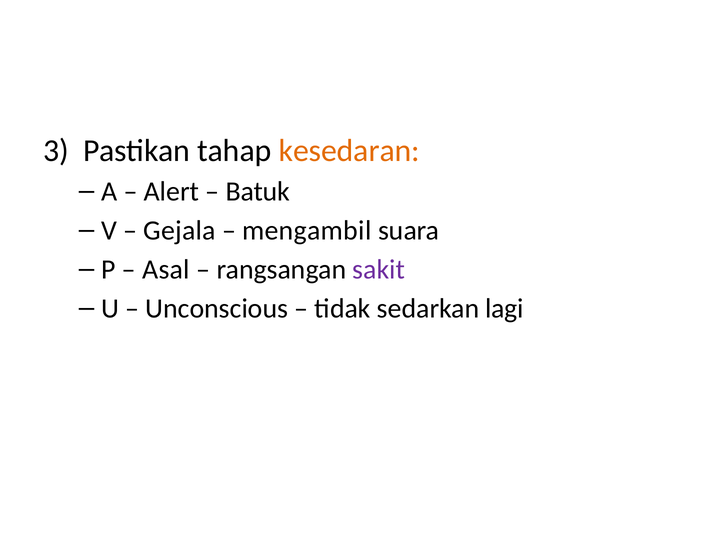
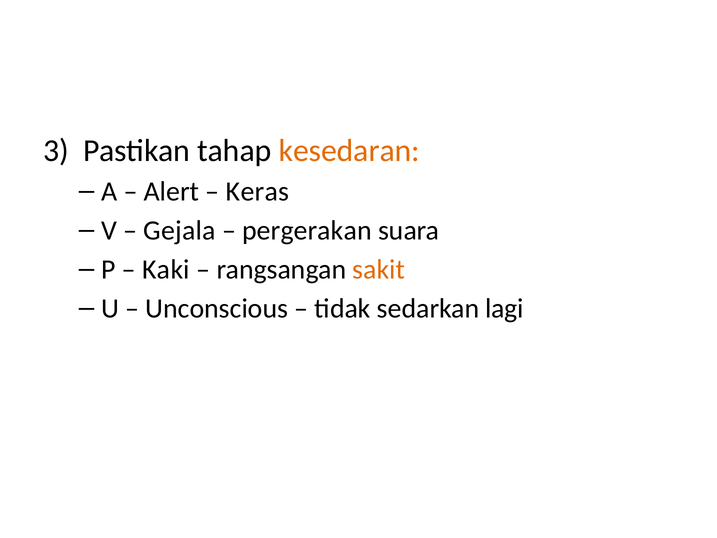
Batuk: Batuk -> Keras (258, 192)
mengambil: mengambil -> pergerakan (307, 231)
Asal: Asal -> Kaki (166, 270)
sakit colour: purple -> orange (379, 270)
